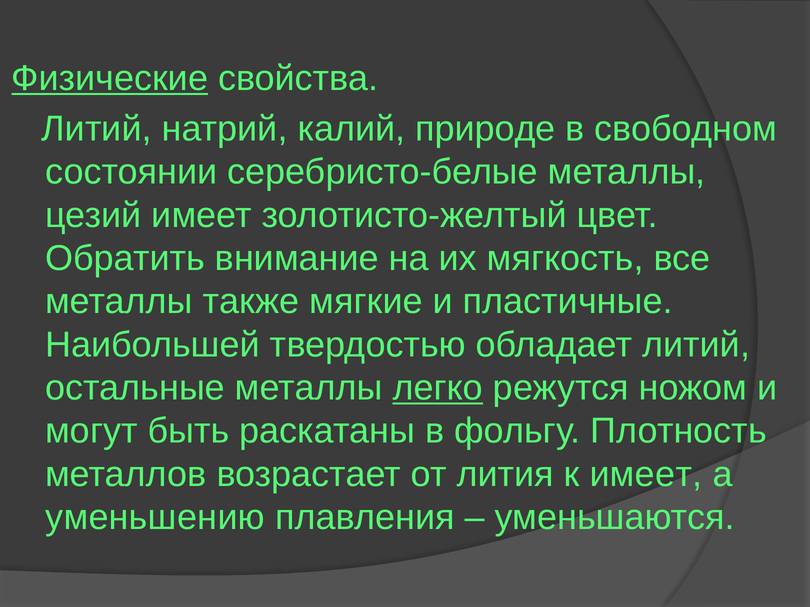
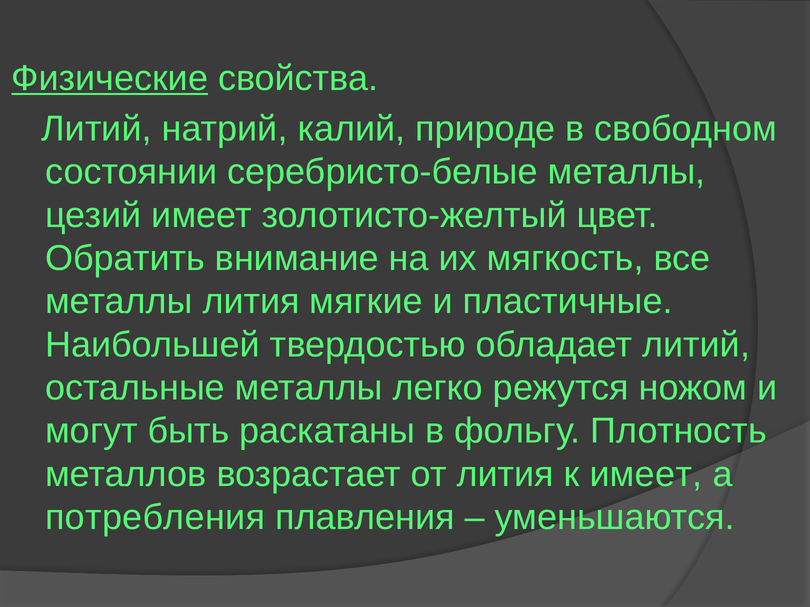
металлы также: также -> лития (251, 302)
легко underline: present -> none (438, 388)
уменьшению: уменьшению -> потребления (155, 518)
